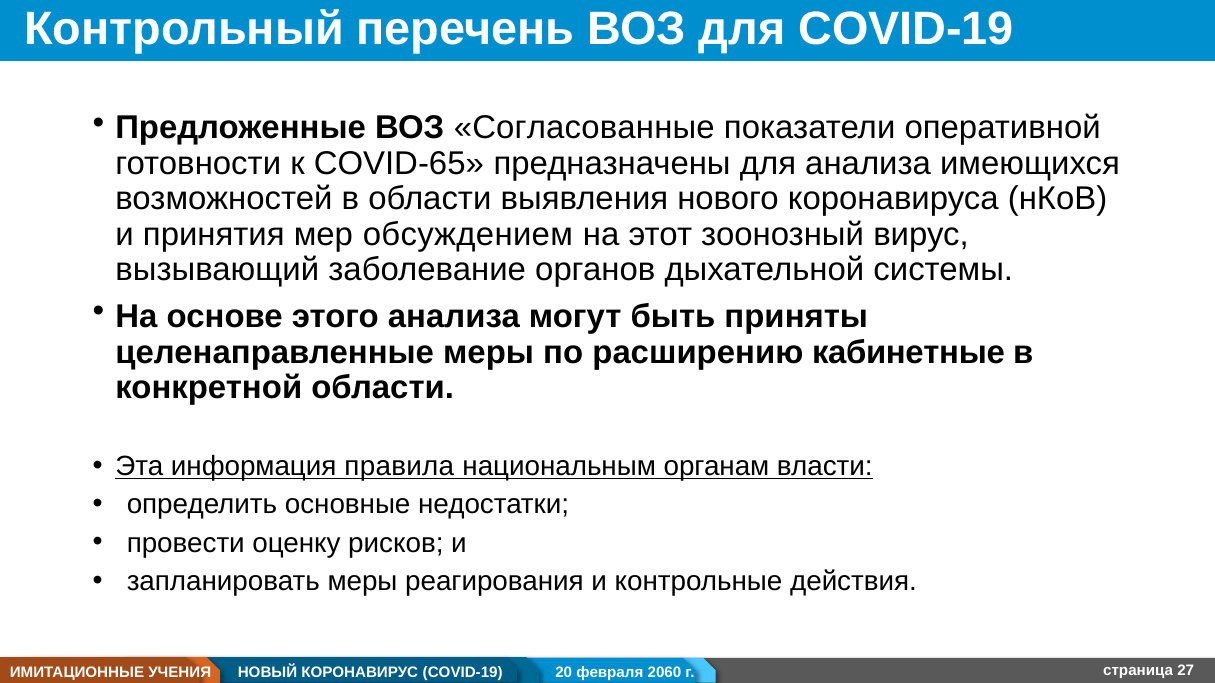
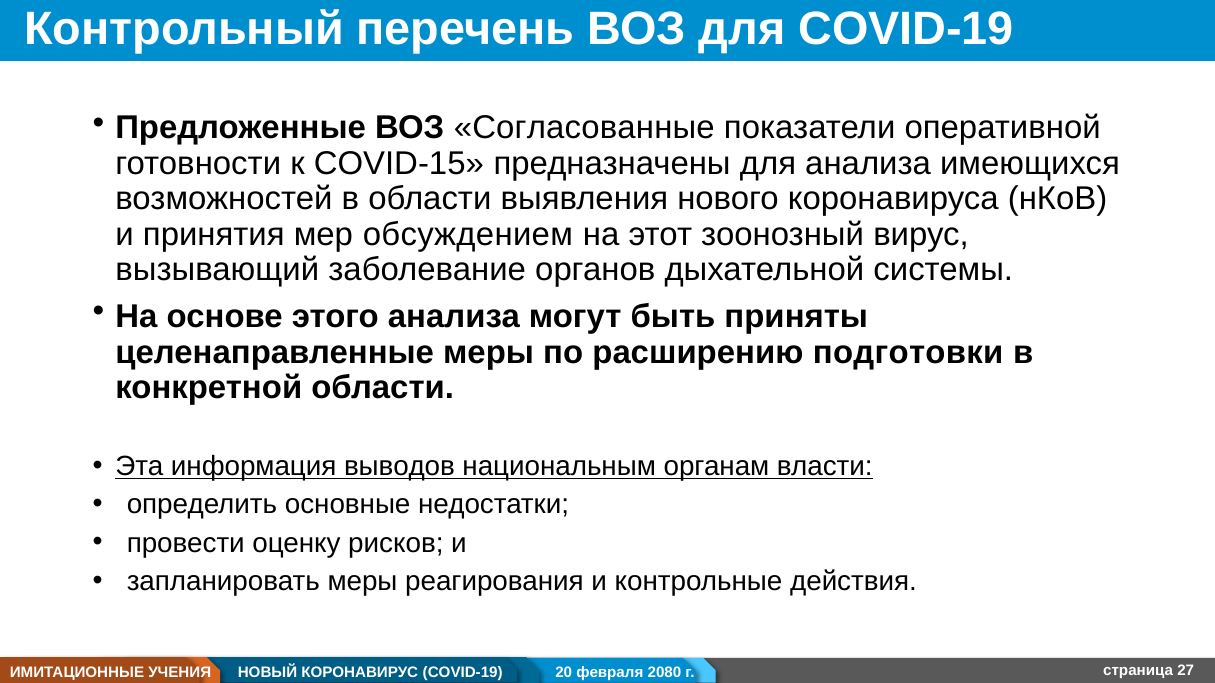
COVID-65: COVID-65 -> COVID-15 (399, 163)
кабинетные: кабинетные -> подготовки (908, 352)
правила: правила -> выводов (399, 467)
2060: 2060 -> 2080 (664, 673)
